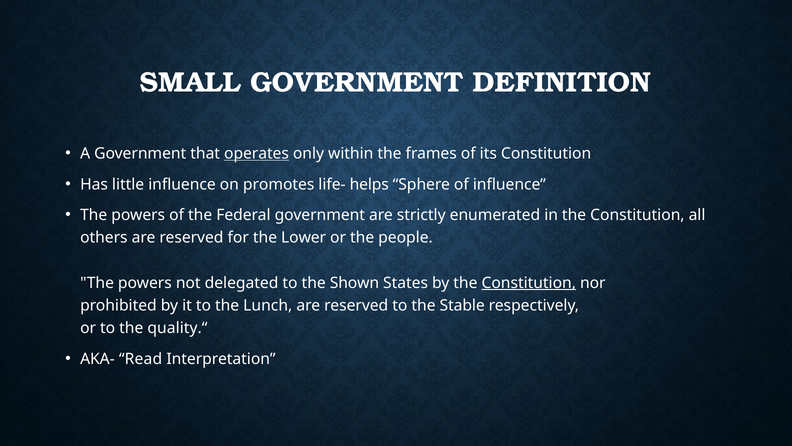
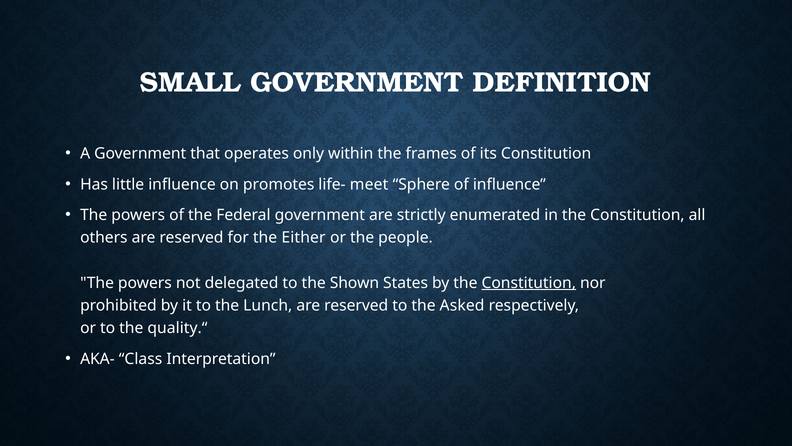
operates underline: present -> none (256, 153)
helps: helps -> meet (369, 184)
Lower: Lower -> Either (303, 238)
Stable: Stable -> Asked (462, 305)
Read: Read -> Class (141, 358)
